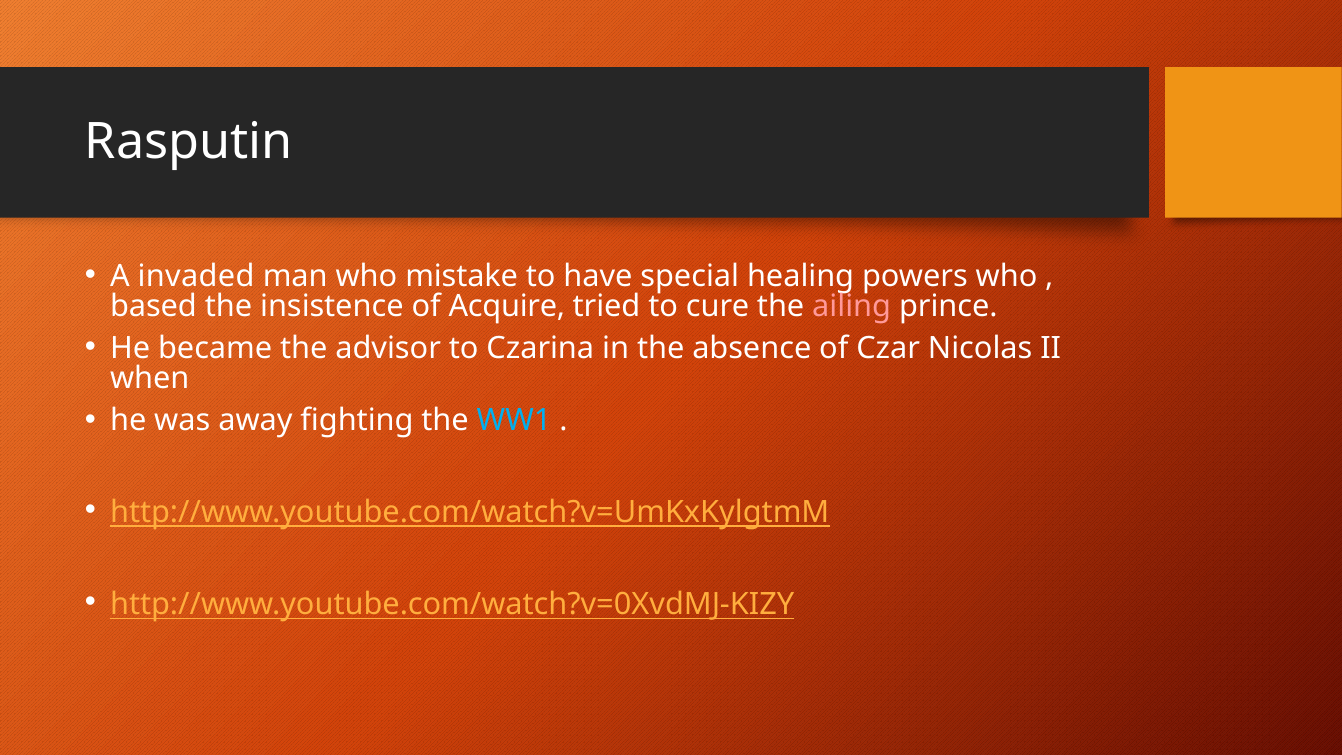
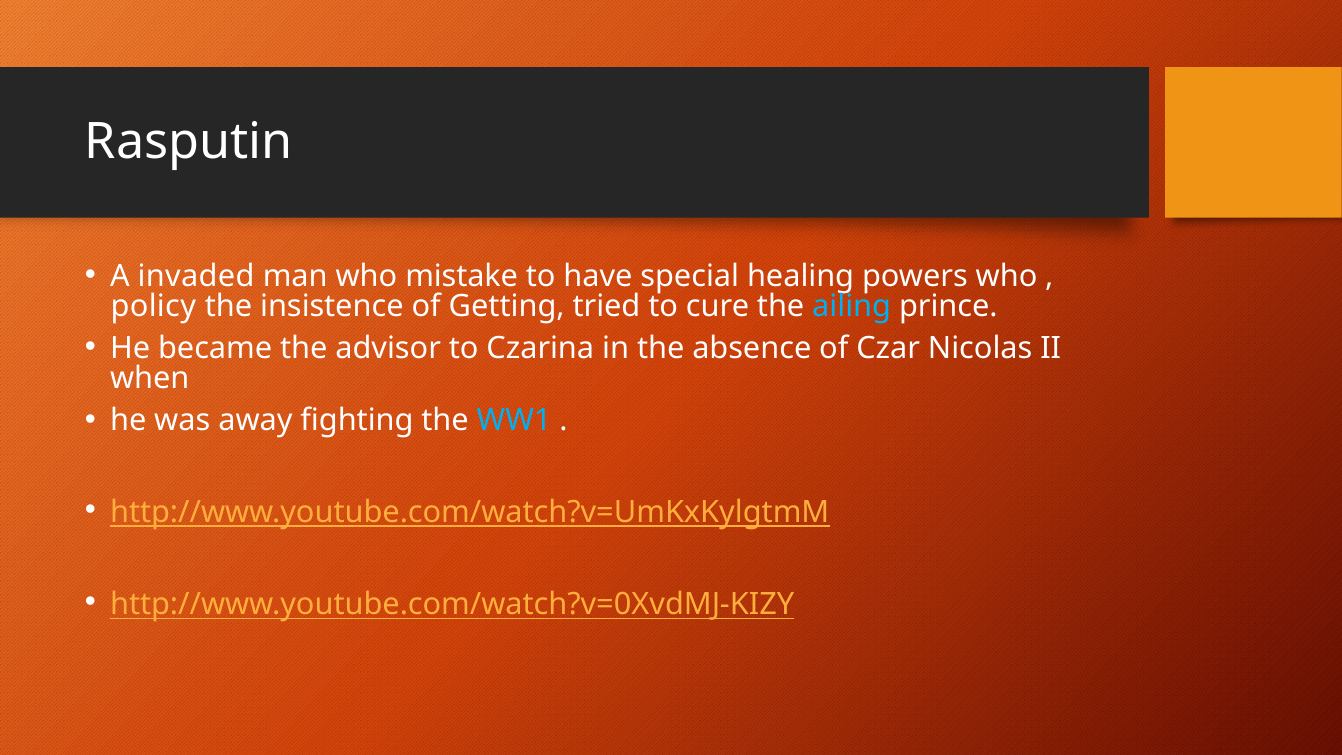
based: based -> policy (153, 306)
Acquire: Acquire -> Getting (507, 306)
ailing colour: pink -> light blue (852, 306)
